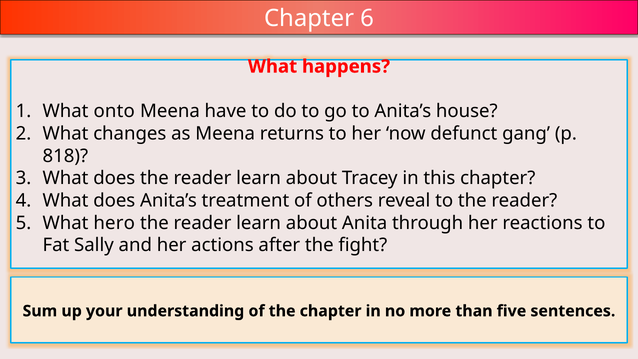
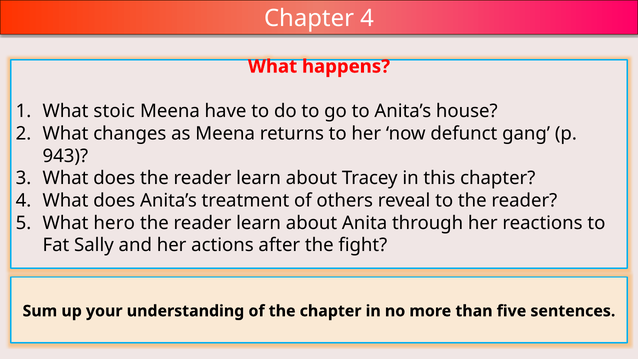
6: 6 -> 4 (367, 18)
onto: onto -> stoic (114, 111)
818: 818 -> 943 (65, 156)
